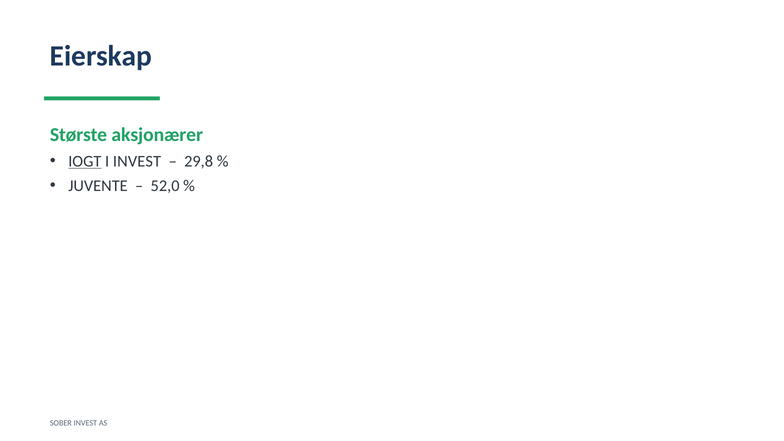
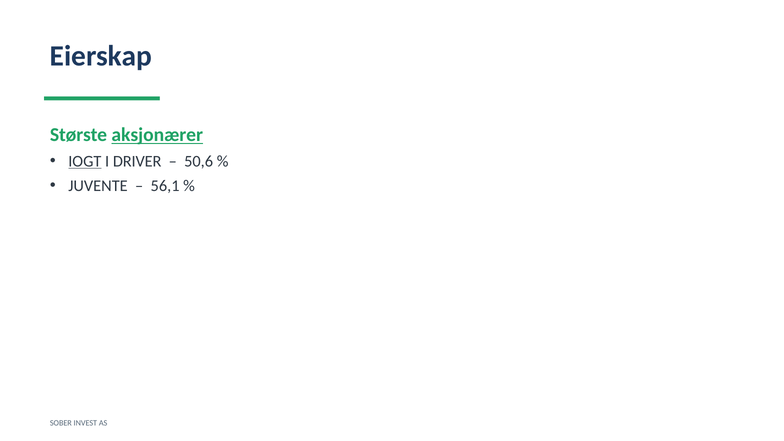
aksjonærer underline: none -> present (157, 135)
I INVEST: INVEST -> DRIVER (137, 161)
29,8: 29,8 -> 50,6 (199, 161)
52,0: 52,0 -> 56,1 (165, 186)
